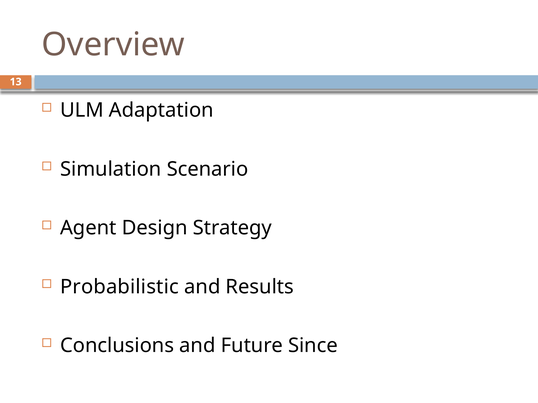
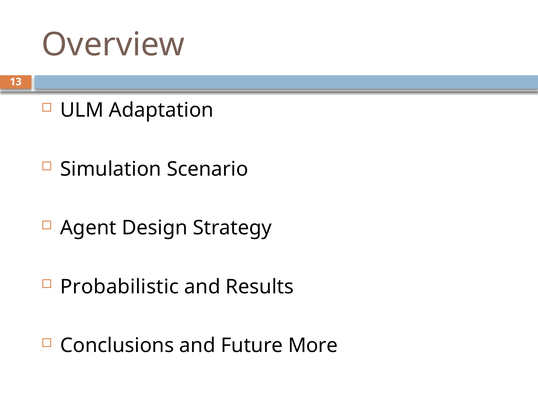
Since: Since -> More (313, 346)
